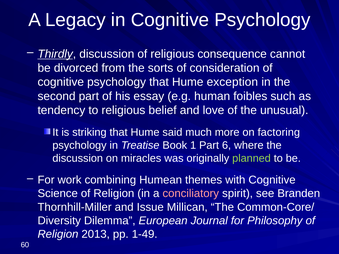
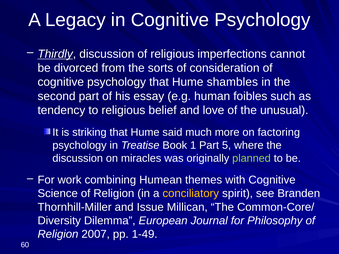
consequence: consequence -> imperfections (232, 54)
exception: exception -> shambles (232, 82)
6: 6 -> 5 (227, 145)
conciliatory colour: pink -> yellow (191, 194)
2013: 2013 -> 2007 (96, 234)
